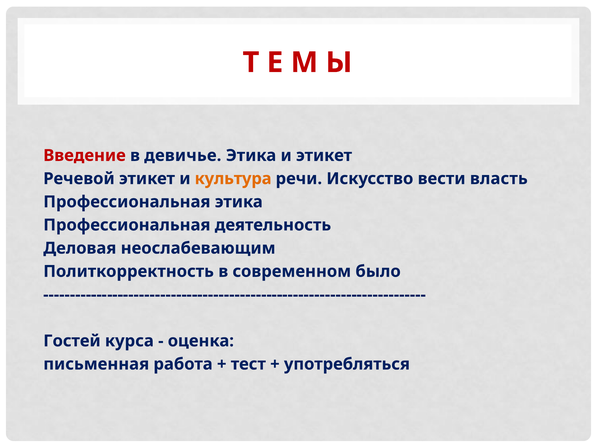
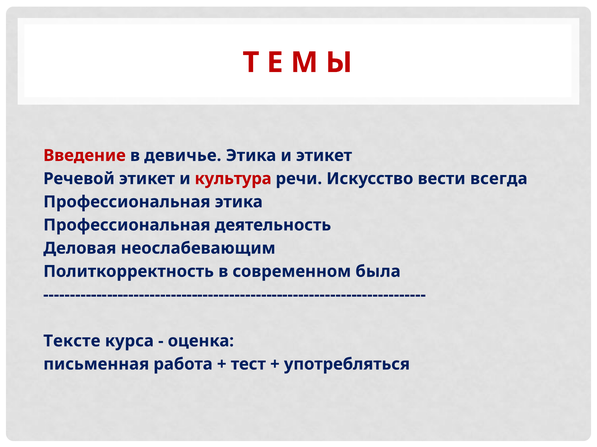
культура colour: orange -> red (233, 179)
власть: власть -> всегда (499, 179)
было: было -> была (378, 272)
Гостей: Гостей -> Тексте (72, 341)
